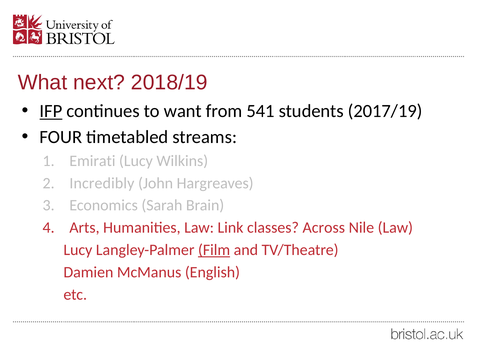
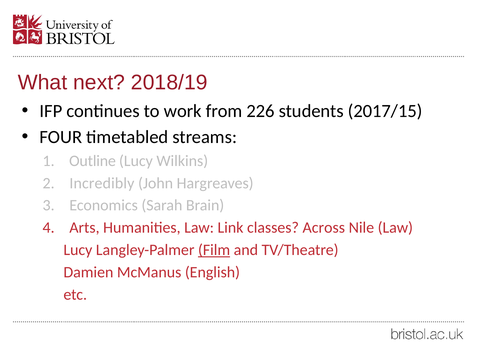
IFP underline: present -> none (51, 111)
want: want -> work (183, 111)
541: 541 -> 226 (260, 111)
2017/19: 2017/19 -> 2017/15 (385, 111)
Emirati: Emirati -> Outline (93, 161)
